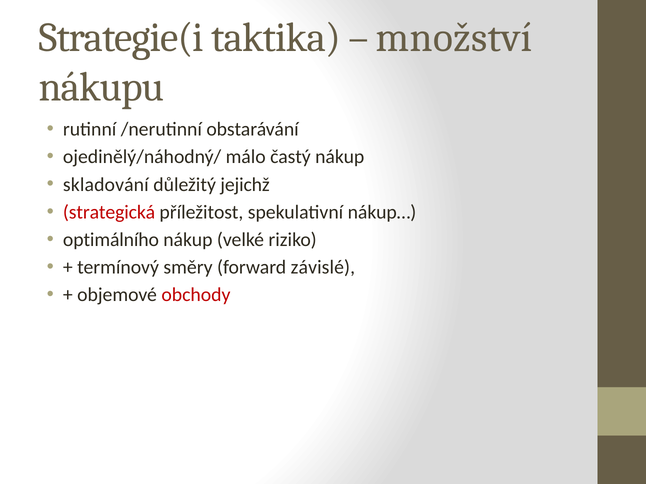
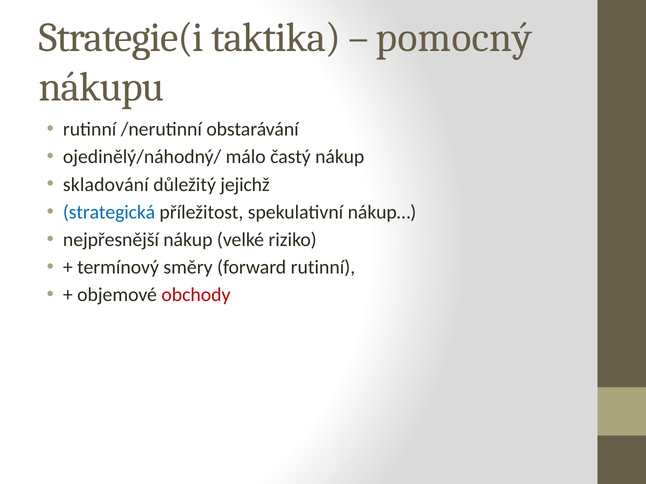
množství: množství -> pomocný (454, 38)
strategická colour: red -> blue (109, 212)
optimálního: optimálního -> nejpřesnější (111, 240)
forward závislé: závislé -> rutinní (323, 268)
